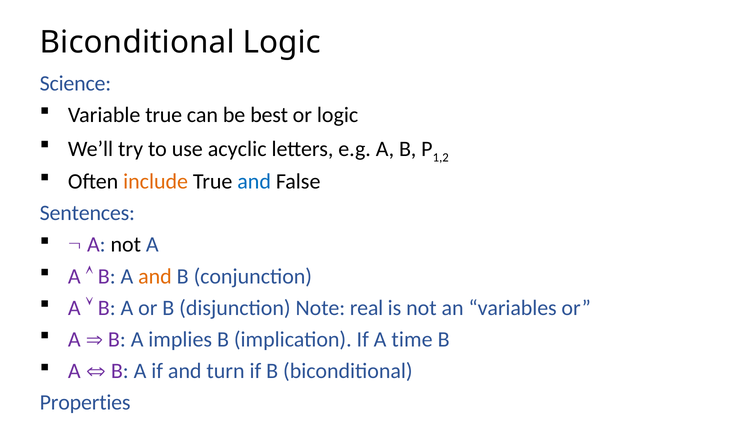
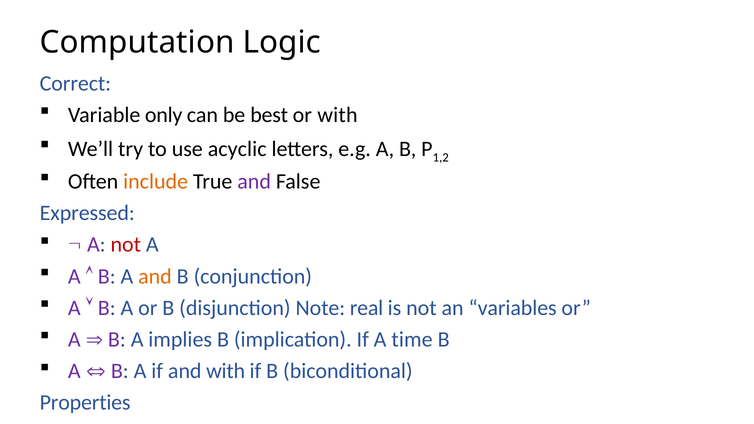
Biconditional: Biconditional -> Computation (137, 42)
Science: Science -> Correct (75, 83)
Variable true: true -> only (164, 115)
or logic: logic -> with (337, 115)
and colour: blue -> purple (254, 181)
Sentences: Sentences -> Expressed (87, 213)
not colour: black -> red (126, 245)
and turn: turn -> with (226, 371)
